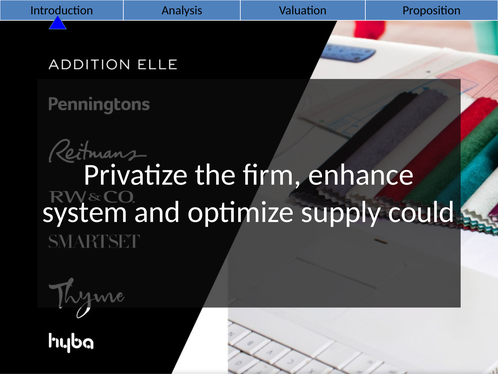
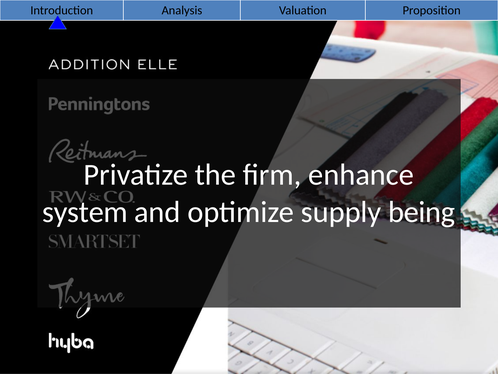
could: could -> being (422, 212)
